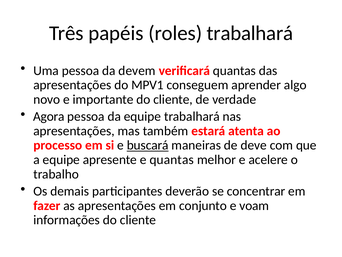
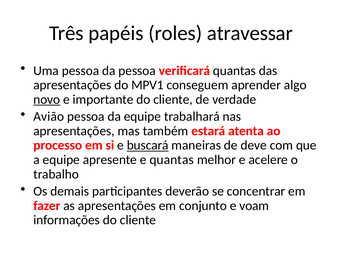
roles trabalhará: trabalhará -> atravessar (250, 33)
da devem: devem -> pessoa (137, 70)
novo underline: none -> present (47, 99)
Agora: Agora -> Avião (49, 116)
